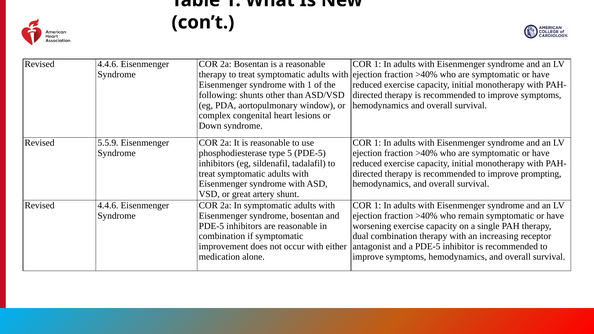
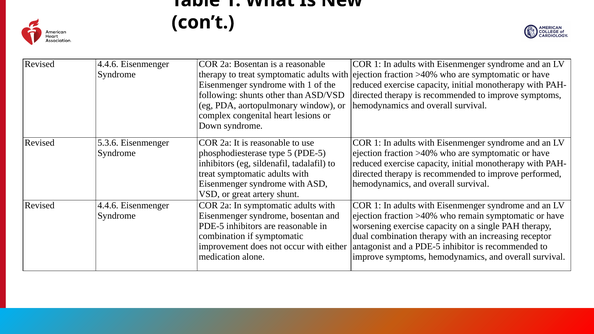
5.5.9: 5.5.9 -> 5.3.6 (108, 143)
prompting: prompting -> performed (541, 174)
